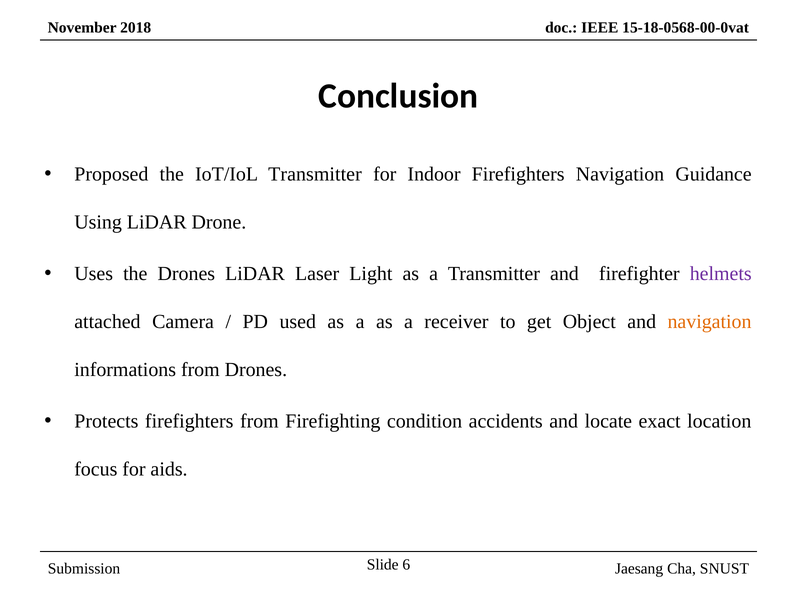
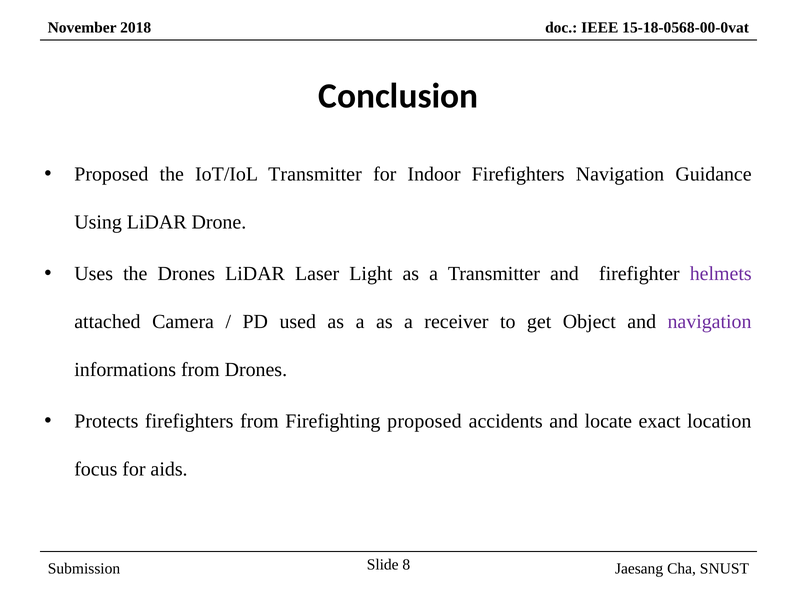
navigation colour: orange -> purple (710, 321)
Firefighting condition: condition -> proposed (424, 421)
6: 6 -> 8 (406, 565)
